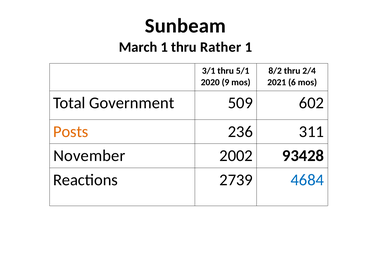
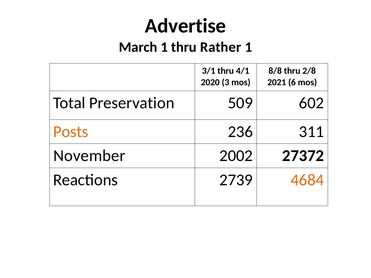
Sunbeam: Sunbeam -> Advertise (186, 26)
5/1: 5/1 -> 4/1 (243, 71)
8/2: 8/2 -> 8/8 (275, 71)
2/4: 2/4 -> 2/8 (309, 71)
9: 9 -> 3 (226, 82)
Government: Government -> Preservation (132, 103)
93428: 93428 -> 27372 (303, 156)
4684 colour: blue -> orange (307, 180)
